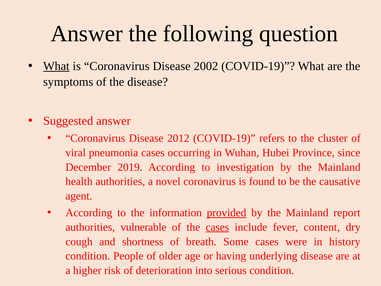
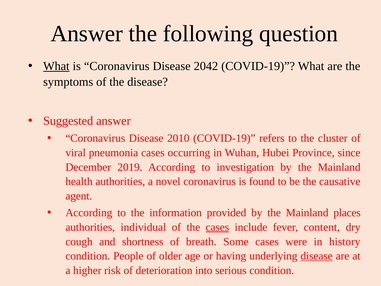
2002: 2002 -> 2042 (206, 66)
2012: 2012 -> 2010 (178, 138)
provided underline: present -> none (227, 213)
report: report -> places (347, 213)
vulnerable: vulnerable -> individual (143, 227)
disease underline: none -> present (317, 256)
